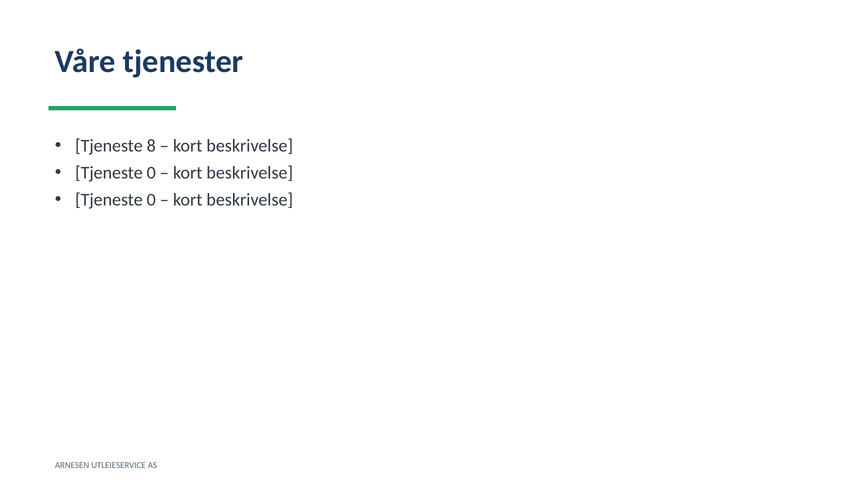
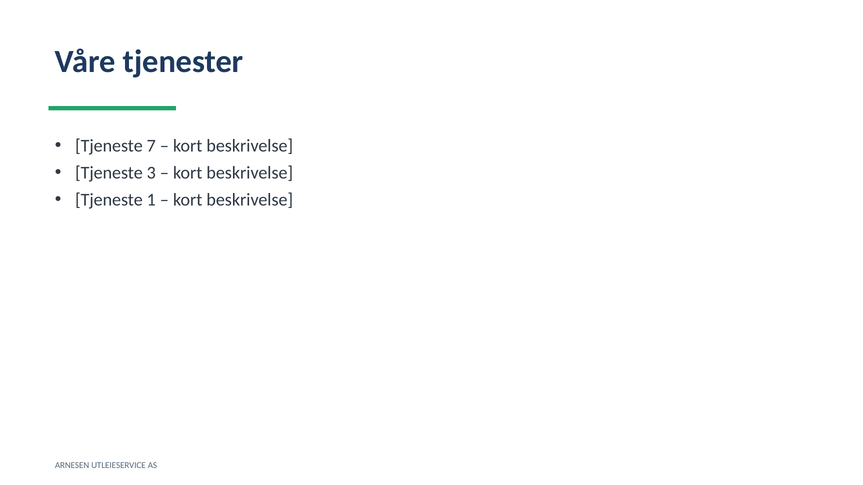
8: 8 -> 7 (151, 146)
0: 0 -> 3 (151, 173)
0: 0 -> 1 (151, 200)
